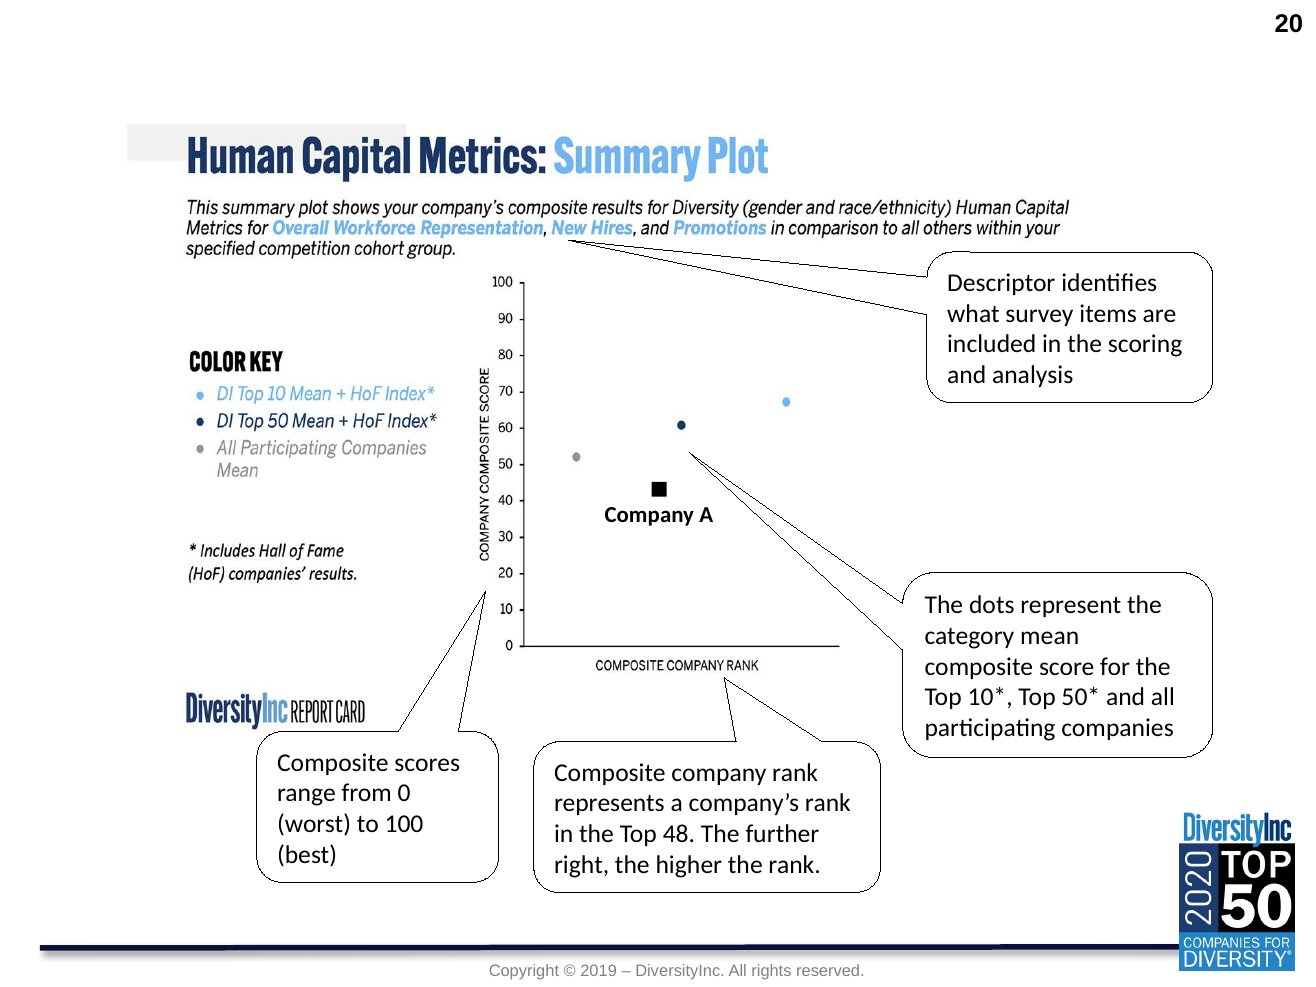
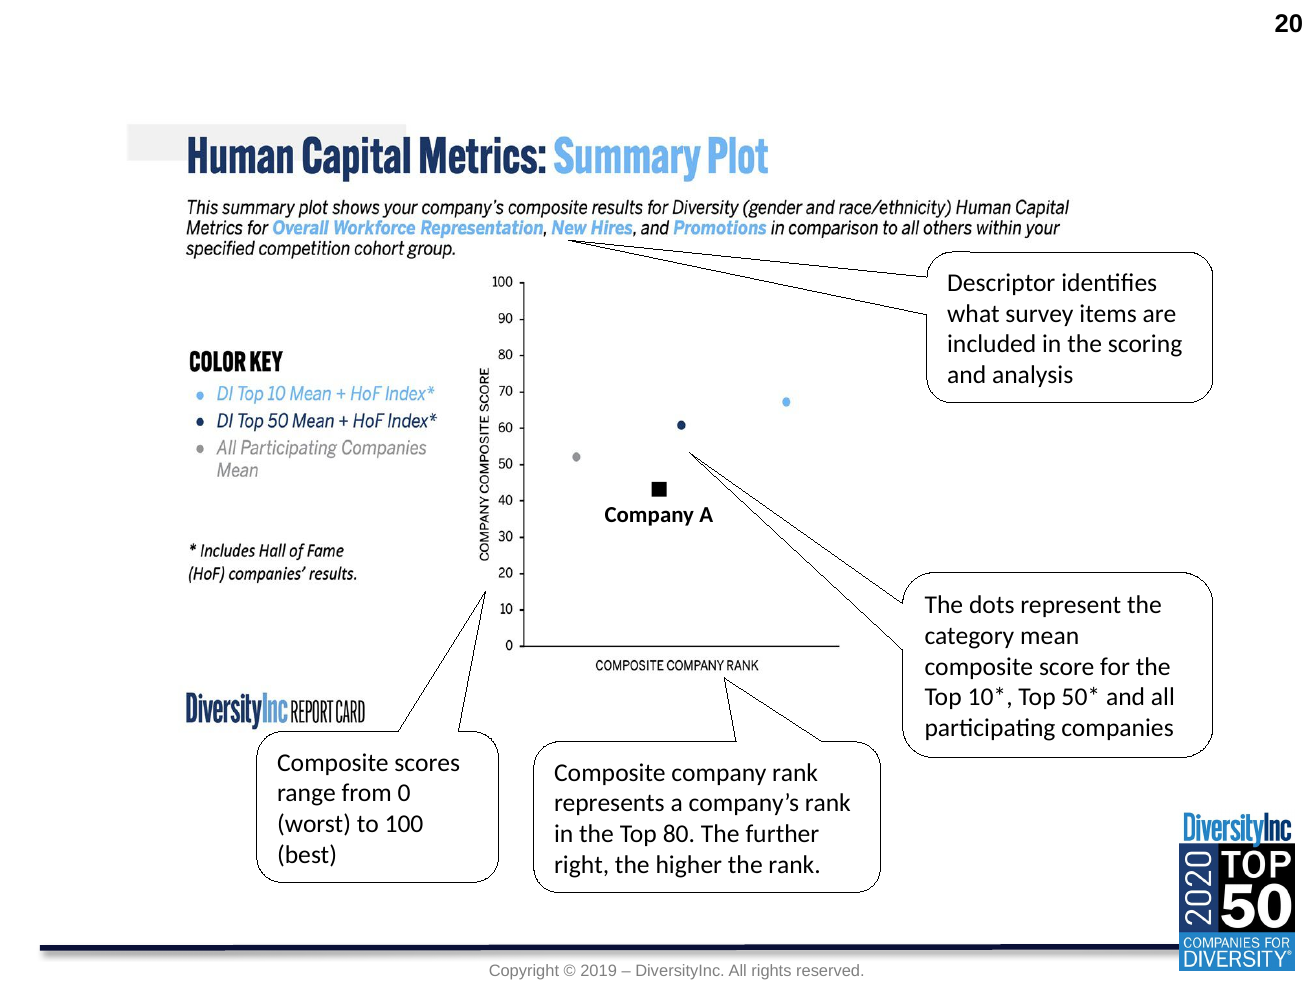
48: 48 -> 80 (679, 834)
